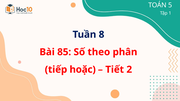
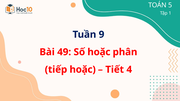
8: 8 -> 9 (102, 35)
85: 85 -> 49 (64, 52)
Số theo: theo -> hoặc (99, 52)
2: 2 -> 4 (129, 70)
